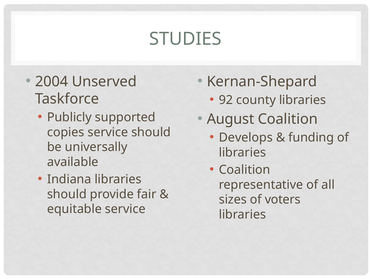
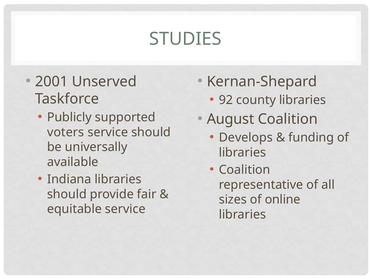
2004: 2004 -> 2001 (52, 81)
copies: copies -> voters (66, 132)
voters: voters -> online (283, 200)
